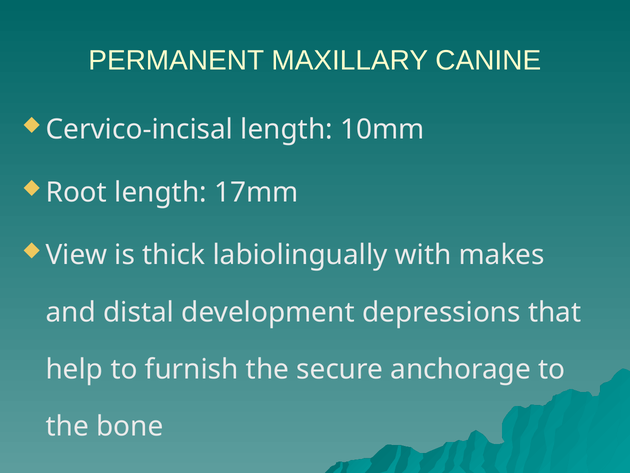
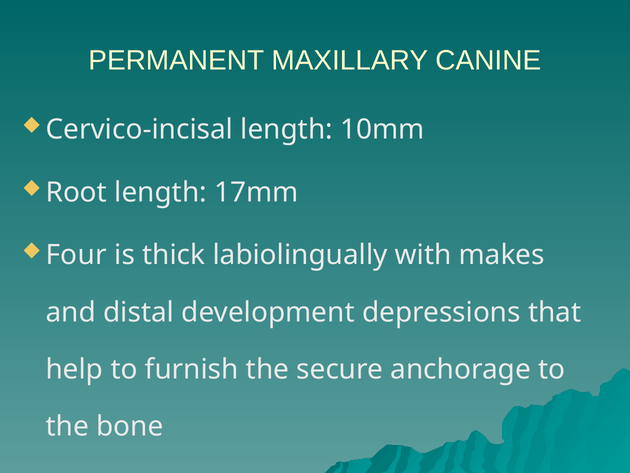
View: View -> Four (76, 255)
